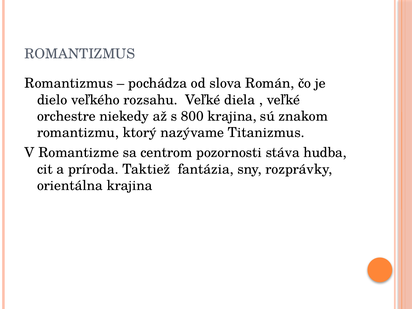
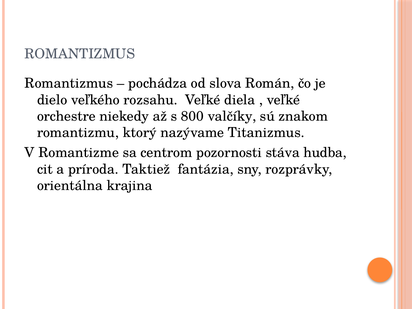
800 krajina: krajina -> valčíky (232, 116)
